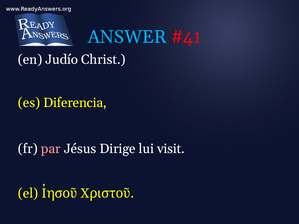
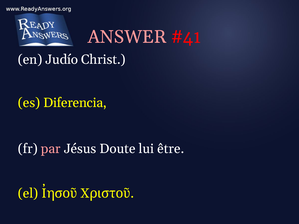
ANSWER colour: light blue -> pink (127, 37)
Dirige: Dirige -> Doute (117, 149)
visit: visit -> être (171, 149)
